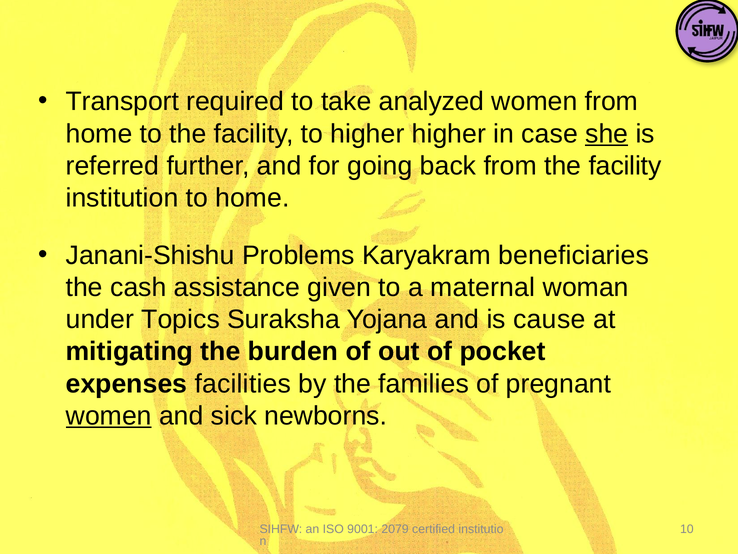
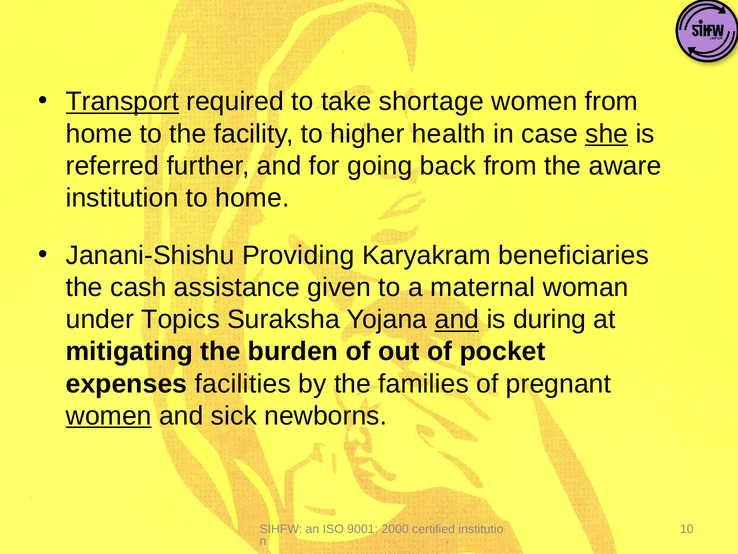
Transport underline: none -> present (122, 102)
analyzed: analyzed -> shortage (431, 102)
higher higher: higher -> health (449, 134)
from the facility: facility -> aware (625, 166)
Problems: Problems -> Providing (298, 255)
and underline: none -> present (457, 319)
cause: cause -> during (550, 319)
2079: 2079 -> 2000 (395, 529)
